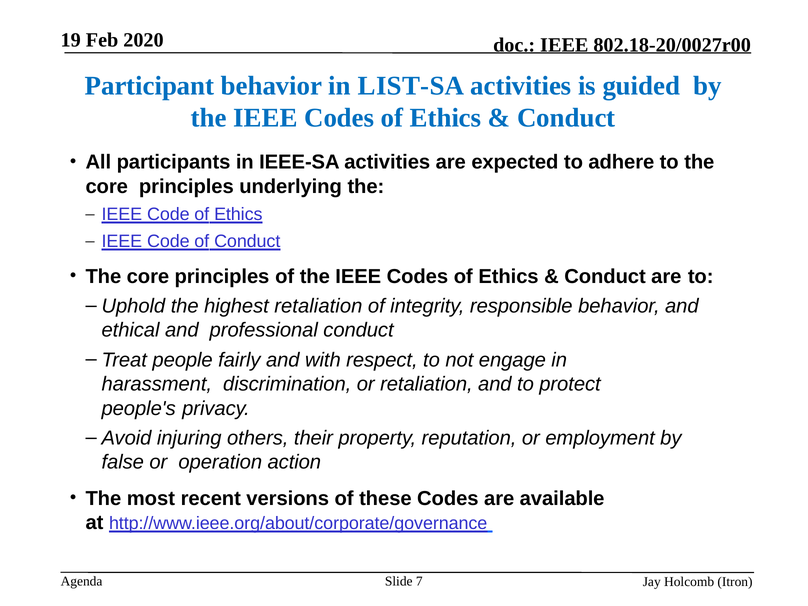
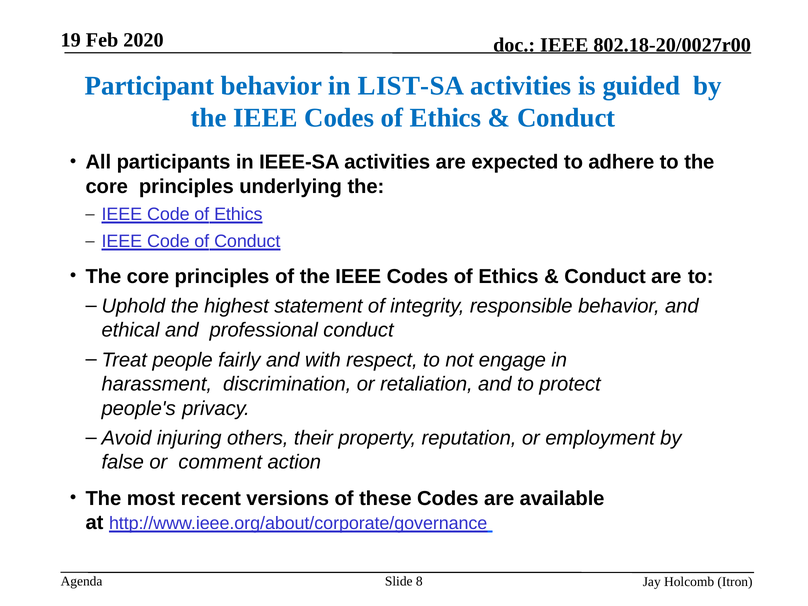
highest retaliation: retaliation -> statement (318, 306)
operation: operation -> comment (220, 462)
7: 7 -> 8 (419, 581)
